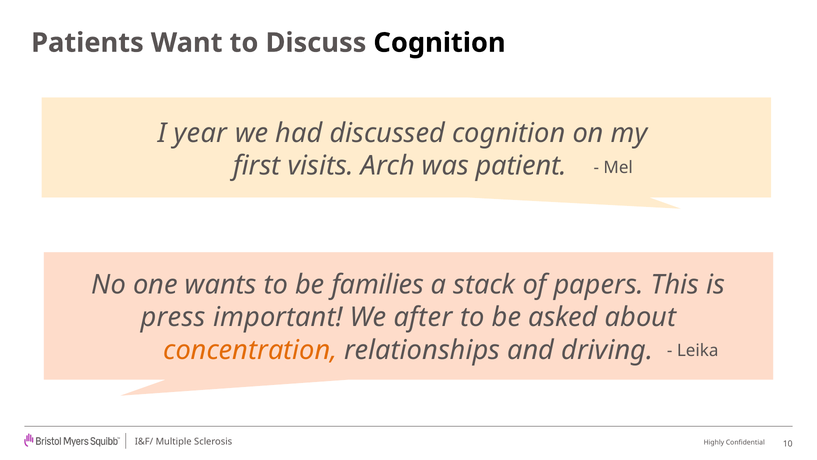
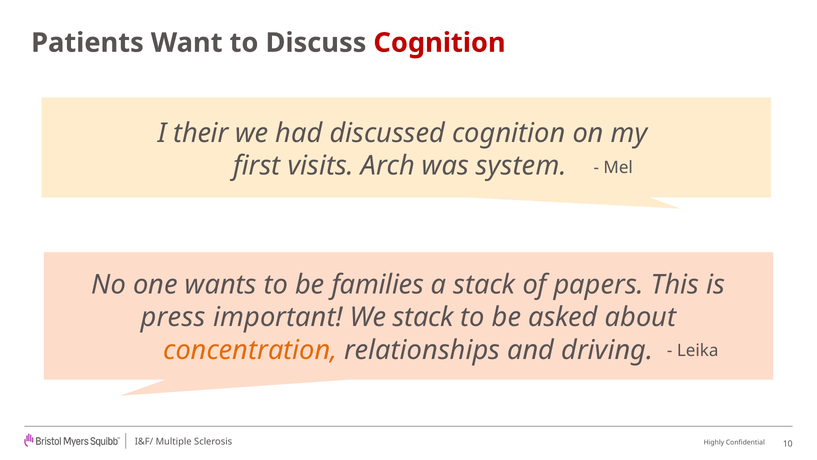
Cognition colour: black -> red (440, 43)
year: year -> their (201, 133)
patient: patient -> system (521, 166)
We after: after -> stack (423, 317)
